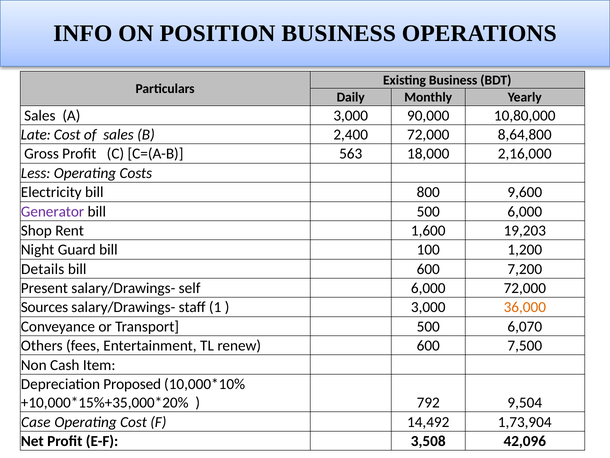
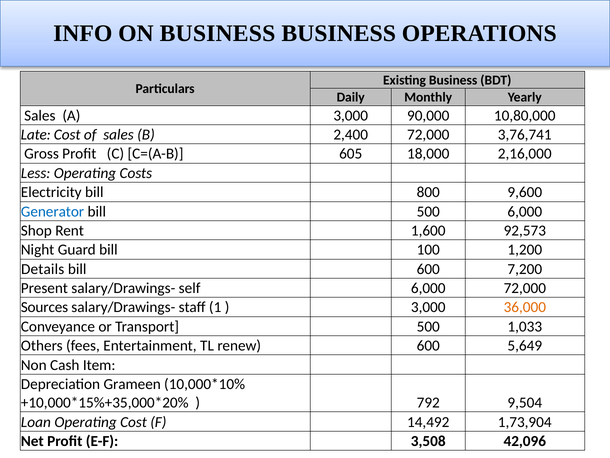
ON POSITION: POSITION -> BUSINESS (218, 33)
8,64,800: 8,64,800 -> 3,76,741 (525, 135)
563: 563 -> 605 (351, 154)
Generator colour: purple -> blue (53, 211)
19,203: 19,203 -> 92,573 (525, 230)
6,070: 6,070 -> 1,033 (525, 326)
7,500: 7,500 -> 5,649 (525, 345)
Proposed: Proposed -> Grameen (132, 384)
Case: Case -> Loan (36, 422)
